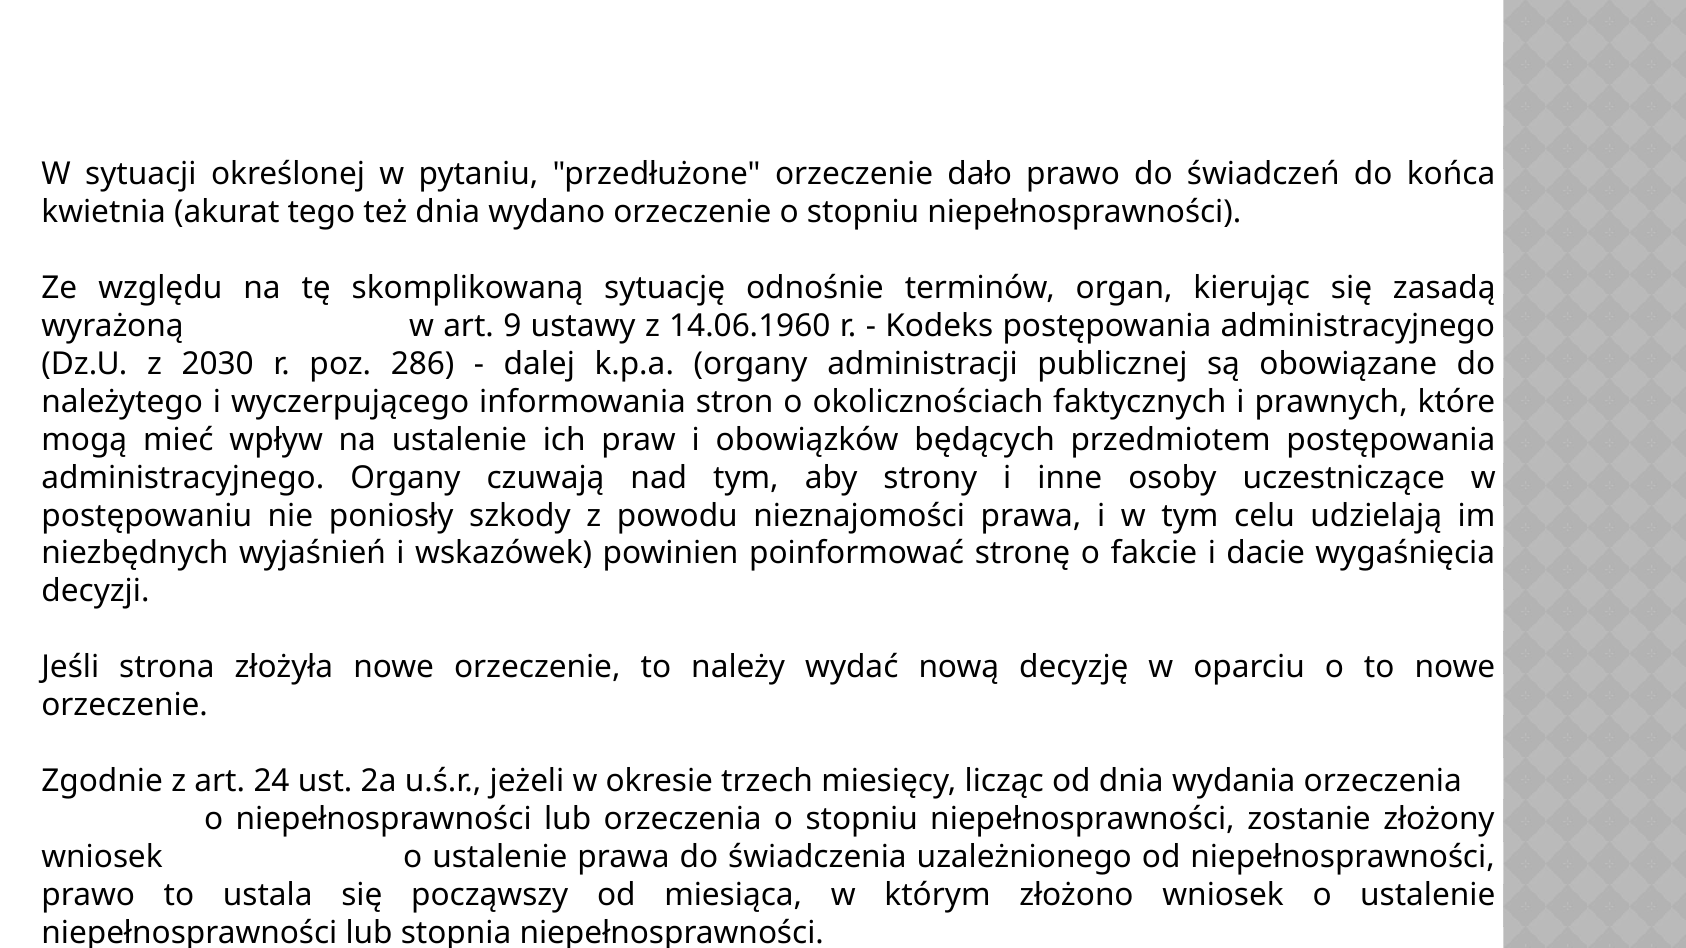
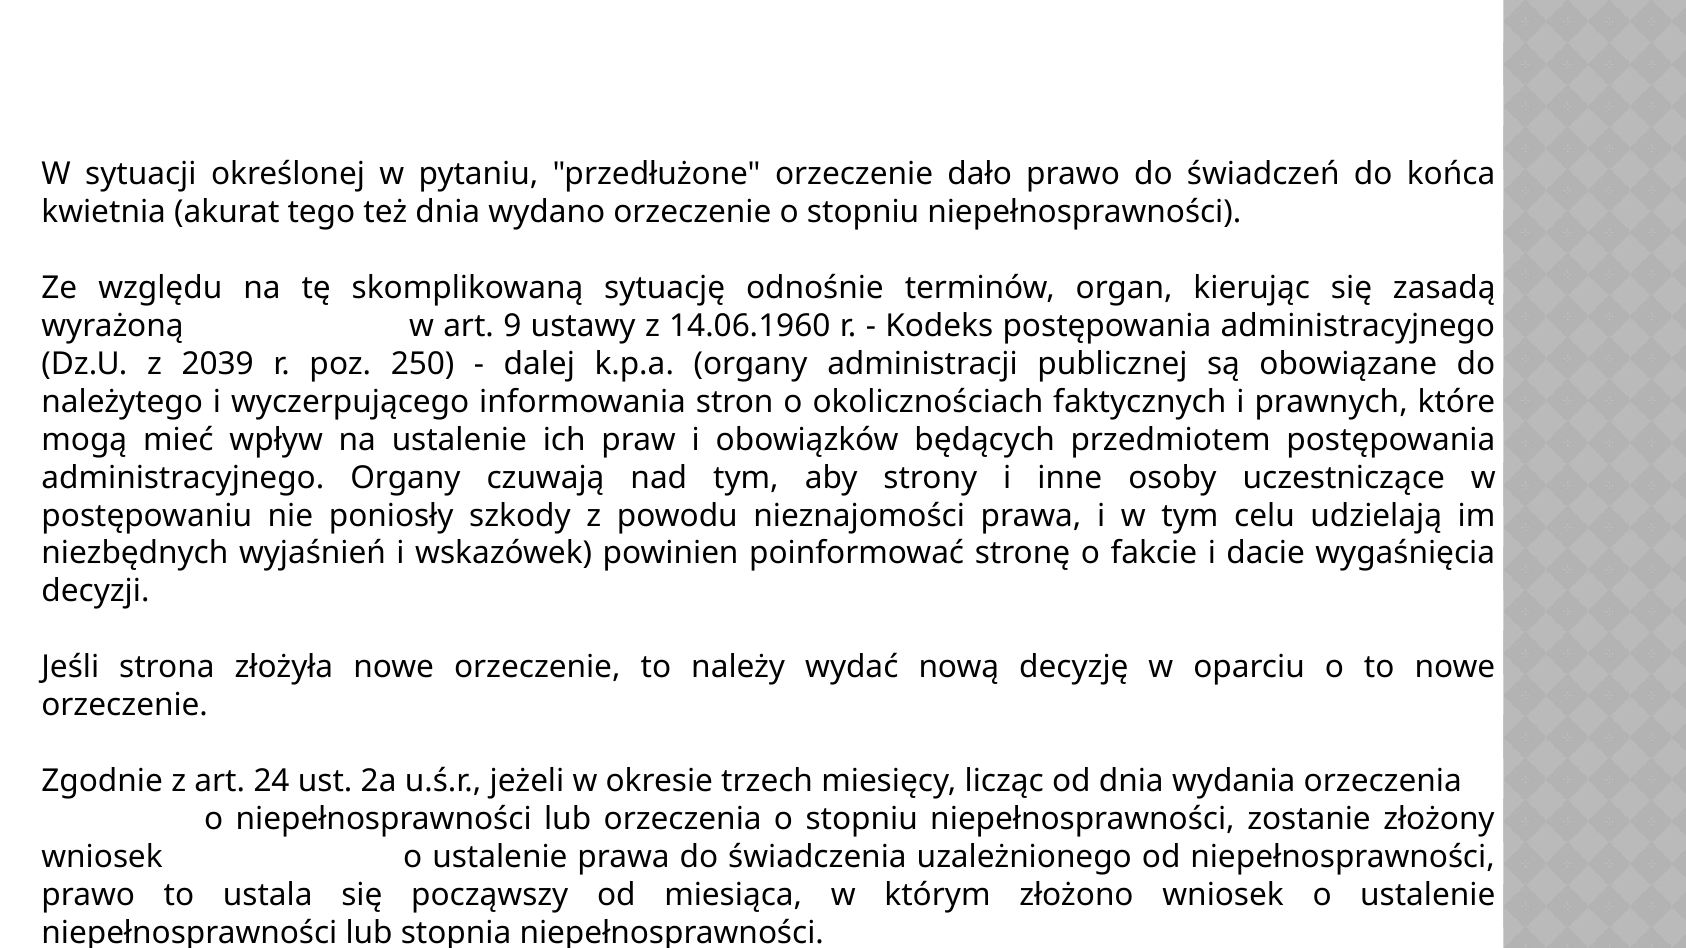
2030: 2030 -> 2039 (218, 364)
286: 286 -> 250 (423, 364)
